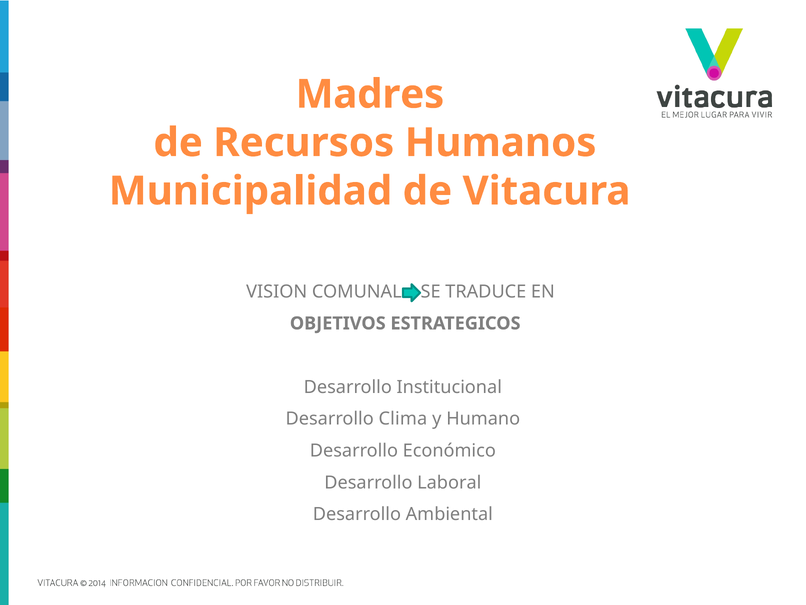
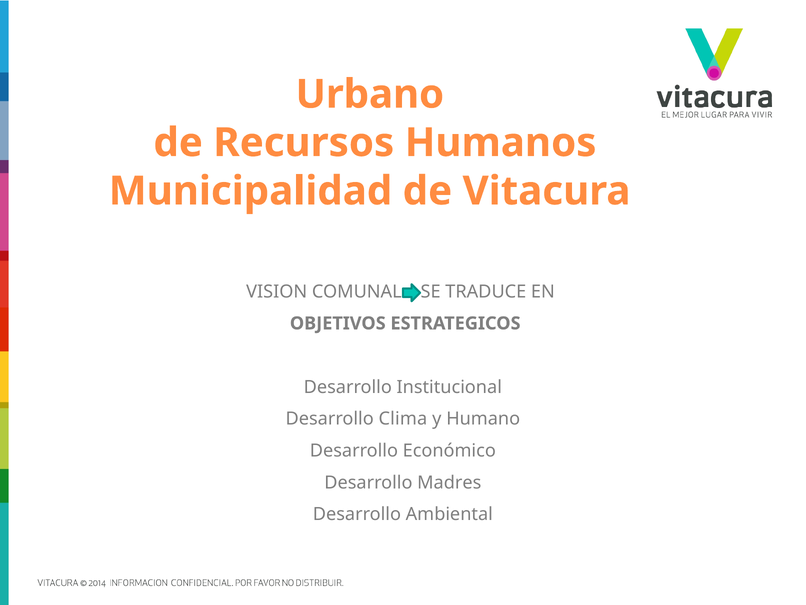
Madres: Madres -> Urbano (370, 94)
Laboral: Laboral -> Madres (449, 483)
